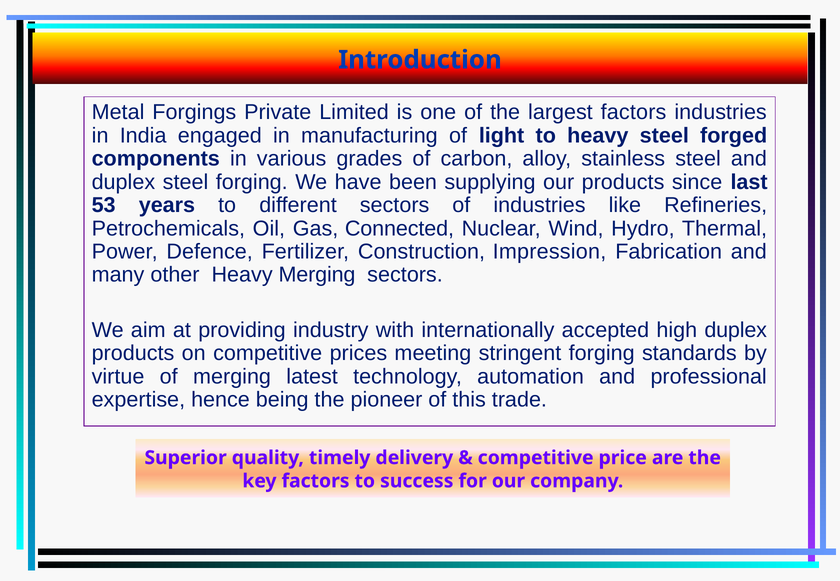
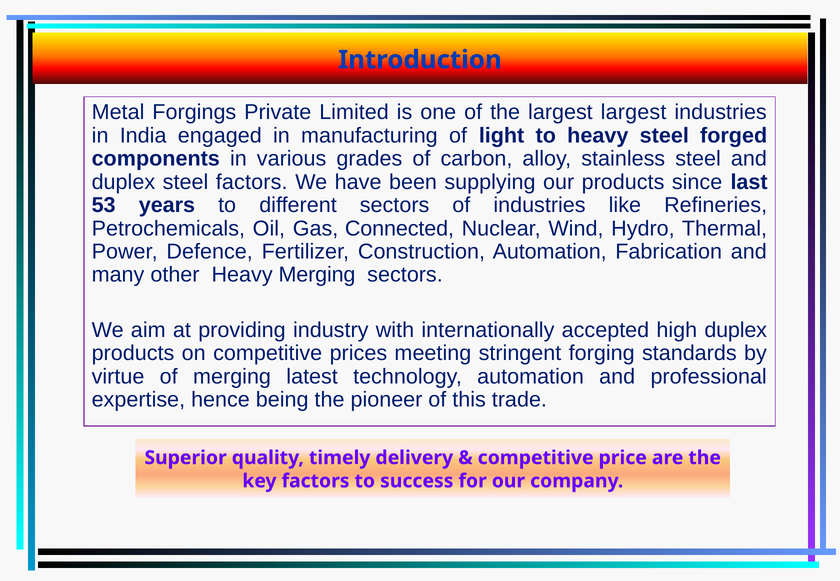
largest factors: factors -> largest (634, 112)
steel forging: forging -> factors (252, 182)
Construction Impression: Impression -> Automation (550, 252)
